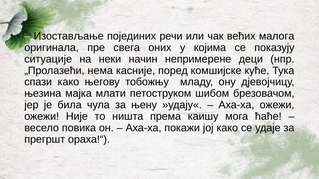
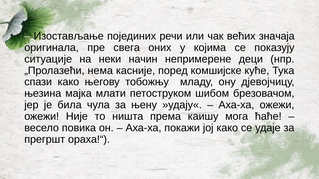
малога: малога -> значаја (277, 36)
